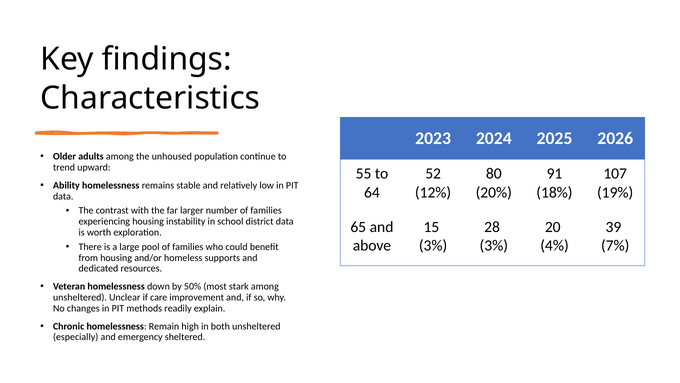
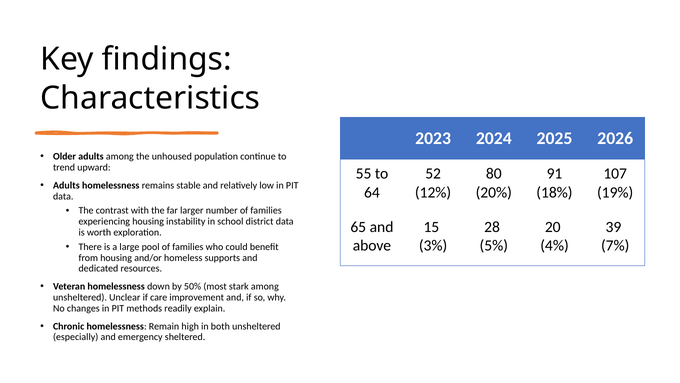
Ability: Ability -> Adults (66, 185)
3%: 3% -> 5% (494, 246)
